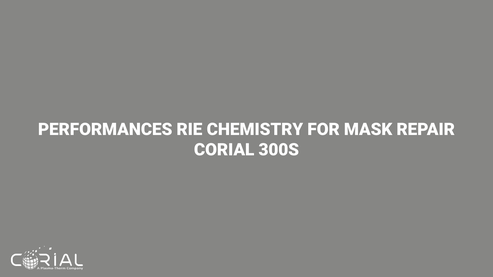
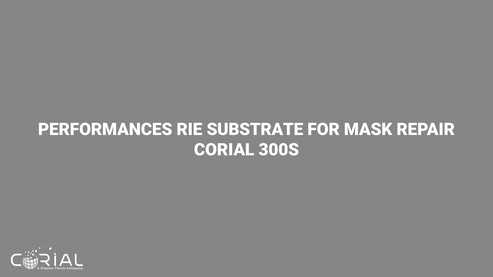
CHEMISTRY: CHEMISTRY -> SUBSTRATE (255, 130)
